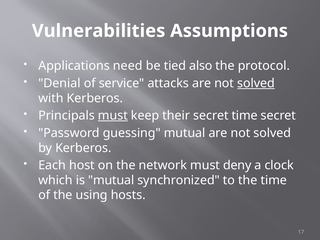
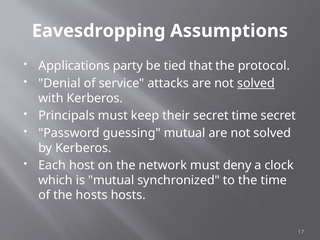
Vulnerabilities: Vulnerabilities -> Eavesdropping (99, 31)
need: need -> party (128, 66)
also: also -> that (201, 66)
must underline: present -> none (113, 116)
the using: using -> hosts (92, 195)
